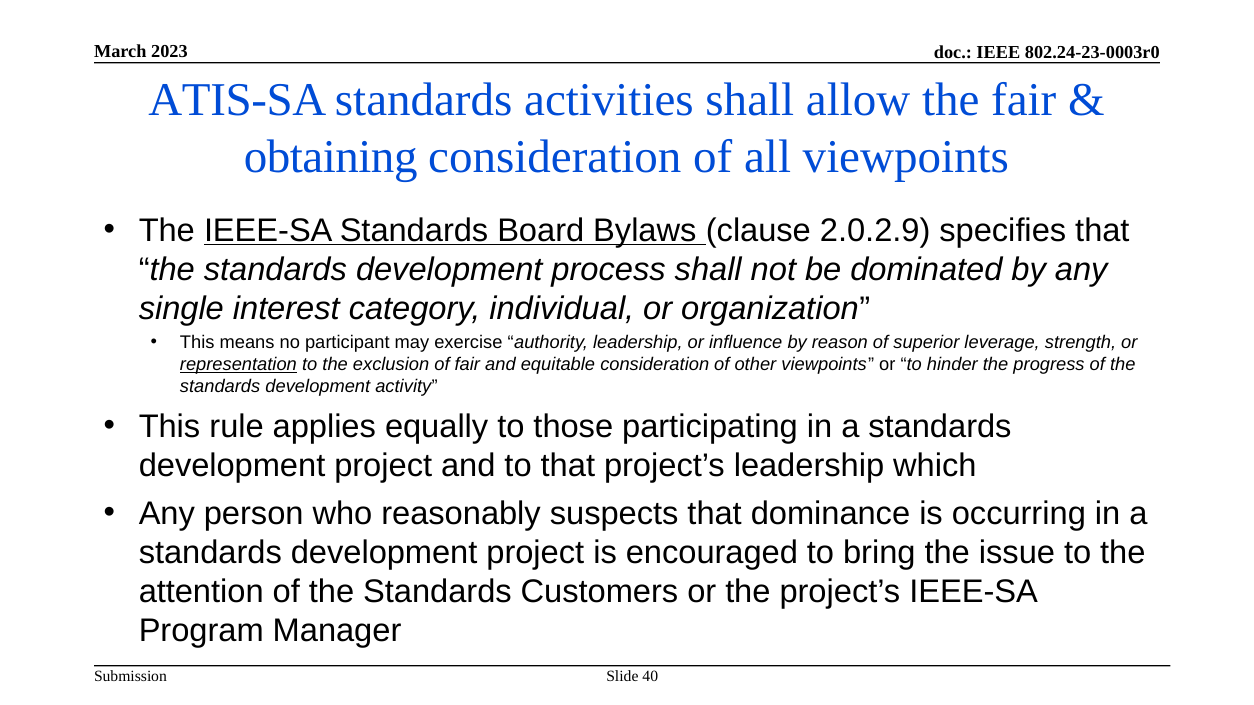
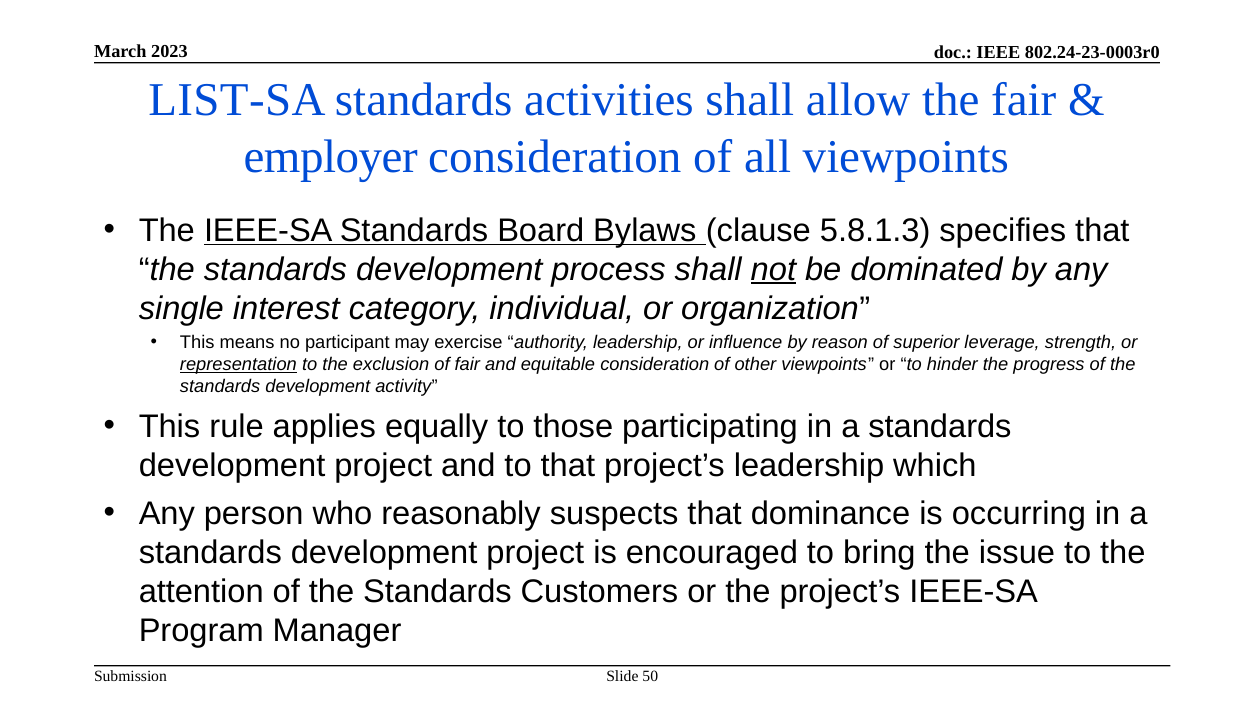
ATIS-SA: ATIS-SA -> LIST-SA (237, 100)
obtaining: obtaining -> employer (331, 157)
2.0.2.9: 2.0.2.9 -> 5.8.1.3 (875, 230)
not underline: none -> present (773, 270)
40: 40 -> 50 (650, 677)
